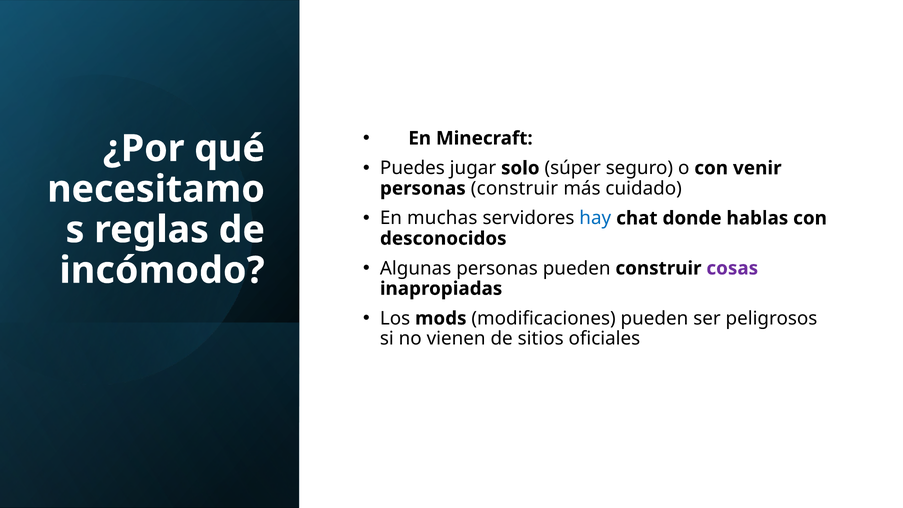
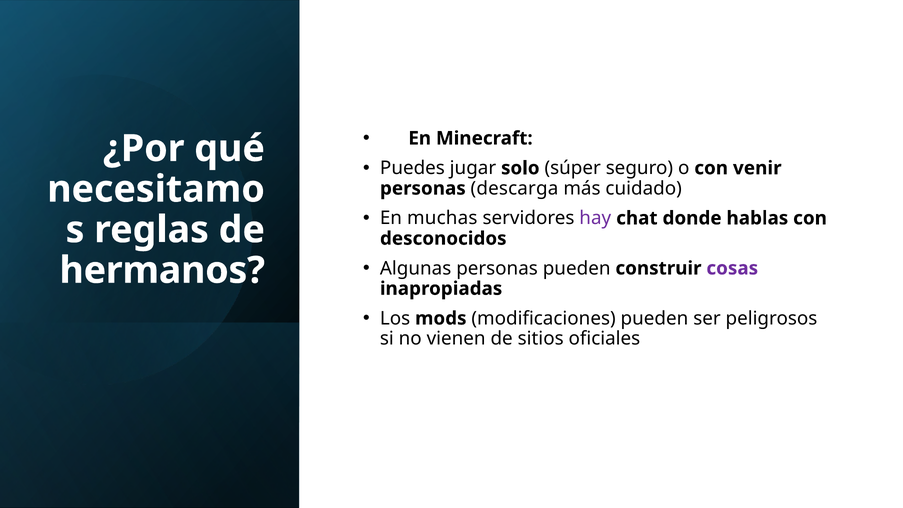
personas construir: construir -> descarga (514, 188)
hay colour: blue -> purple (595, 218)
incómodo: incómodo -> hermanos (162, 270)
